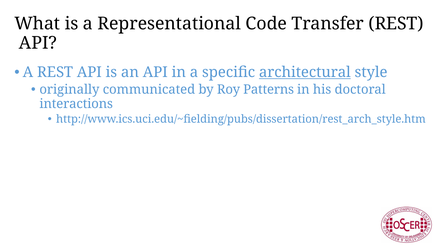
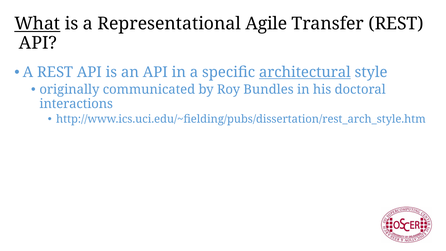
What underline: none -> present (37, 24)
Code: Code -> Agile (266, 24)
Patterns: Patterns -> Bundles (269, 90)
